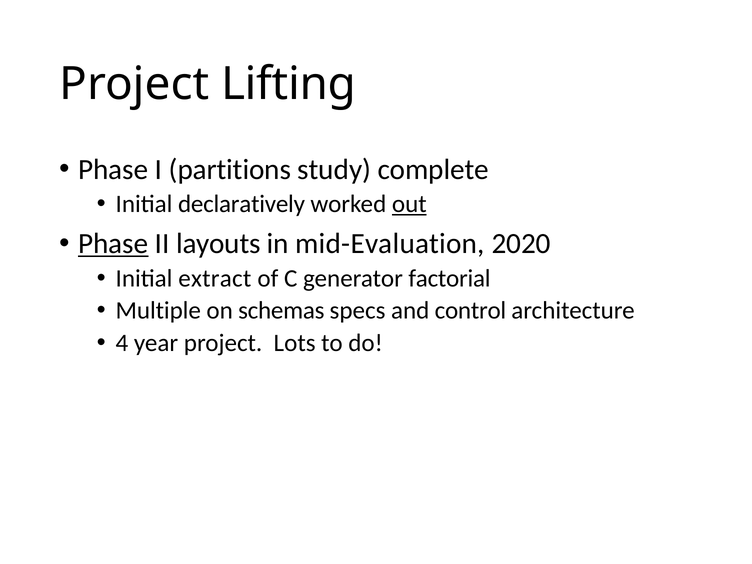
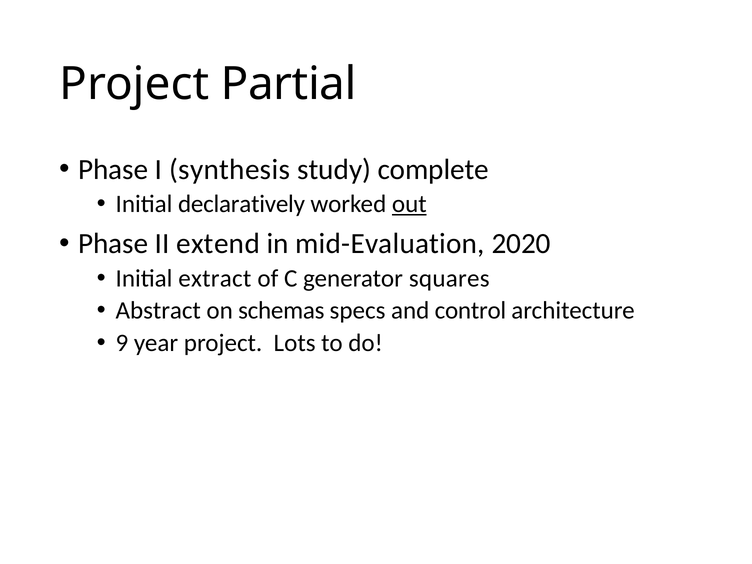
Lifting: Lifting -> Partial (289, 84)
partitions: partitions -> synthesis (230, 169)
Phase underline: present -> none (113, 244)
layouts: layouts -> extend (218, 244)
factorial: factorial -> squares (449, 278)
Multiple: Multiple -> Abstract (158, 311)
4: 4 -> 9 (122, 343)
